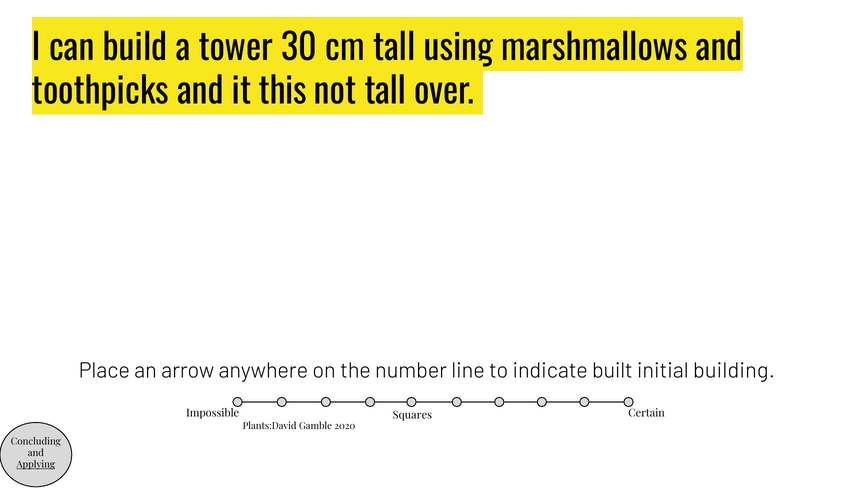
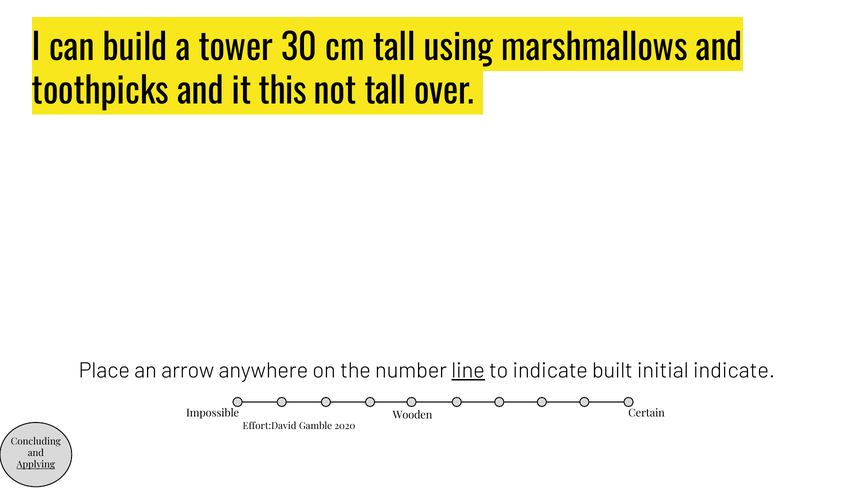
line underline: none -> present (468, 370)
initial building: building -> indicate (734, 370)
Squares: Squares -> Wooden (412, 415)
Plants:David: Plants:David -> Effort:David (270, 426)
